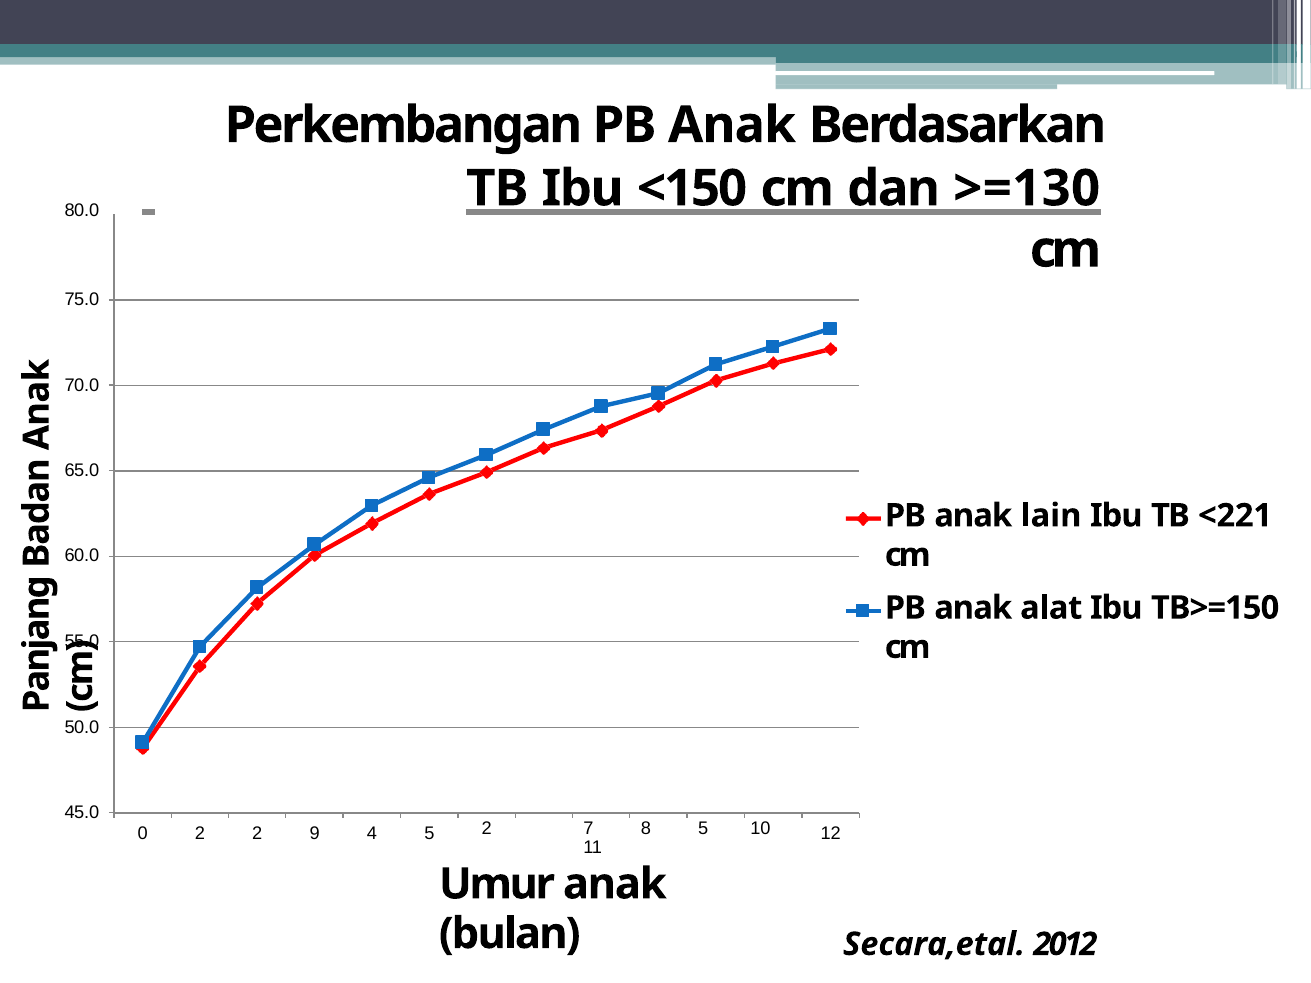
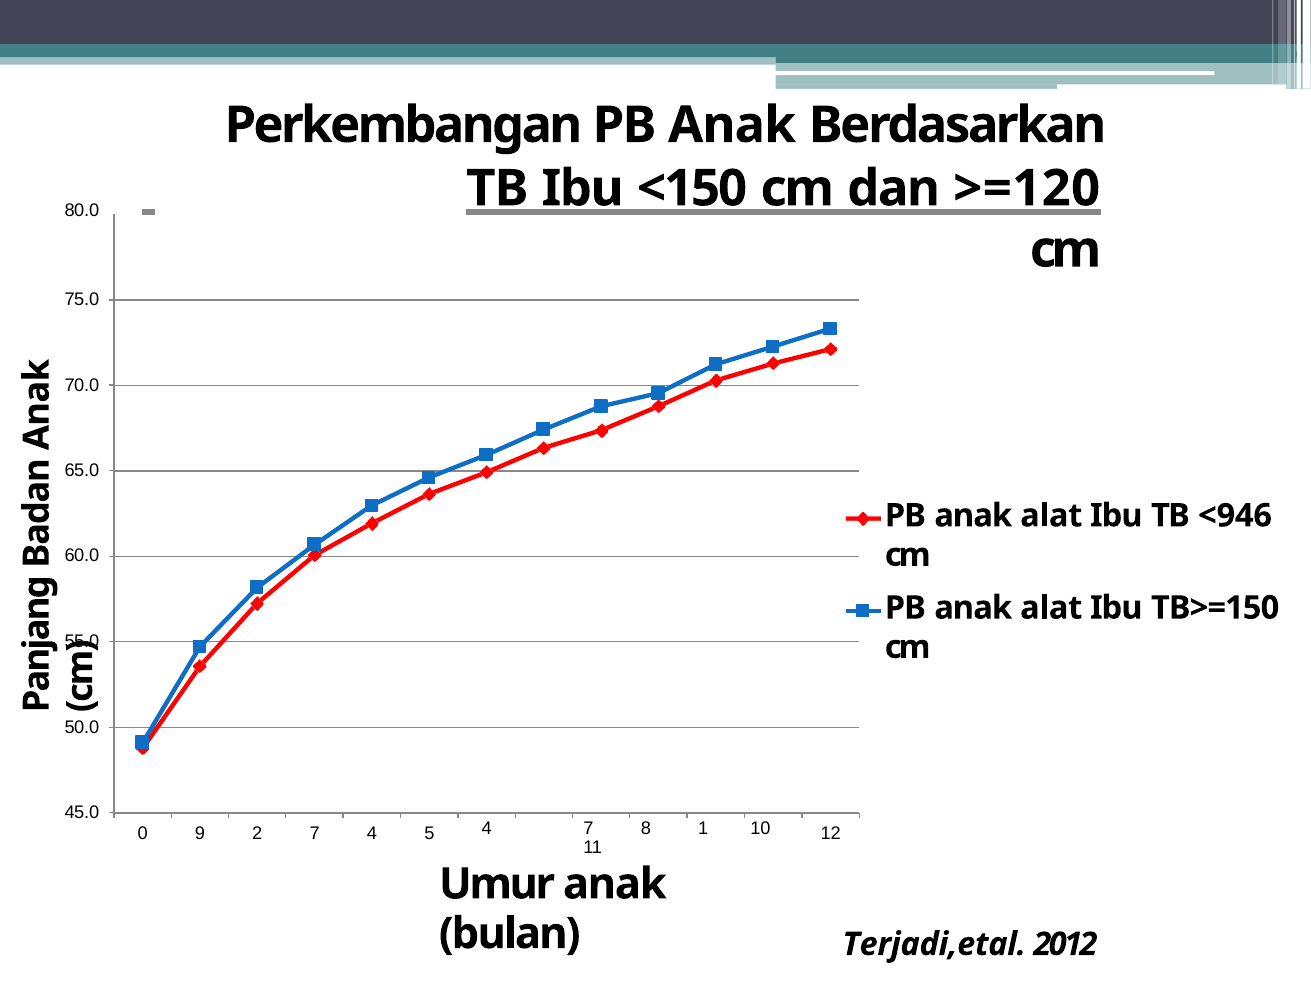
>=130: >=130 -> >=120 (1027, 189)
lain: lain -> alat (1051, 516)
<221: <221 -> <946 (1235, 516)
0 2: 2 -> 9 (200, 833)
2 9: 9 -> 7 (315, 833)
5 2: 2 -> 4 (487, 829)
8 5: 5 -> 1 (703, 829)
Secara,etal: Secara,etal -> Terjadi,etal (934, 944)
